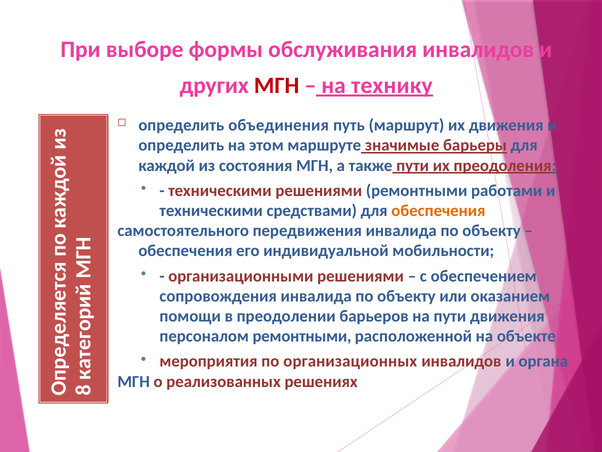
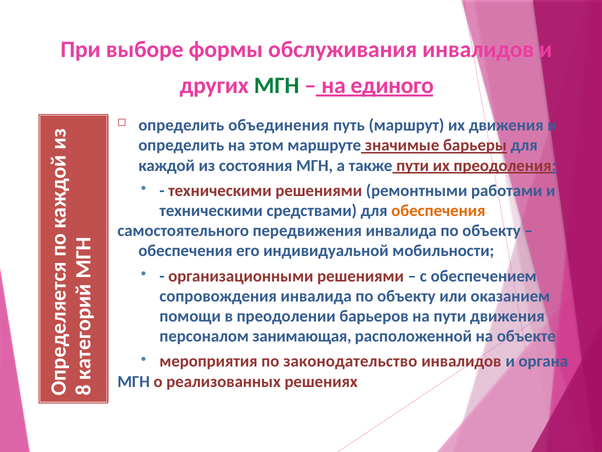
МГН colour: red -> green (277, 85)
технику: технику -> единого (392, 85)
персоналом ремонтными: ремонтными -> занимающая (302, 336)
организационных: организационных -> законодательство (350, 361)
